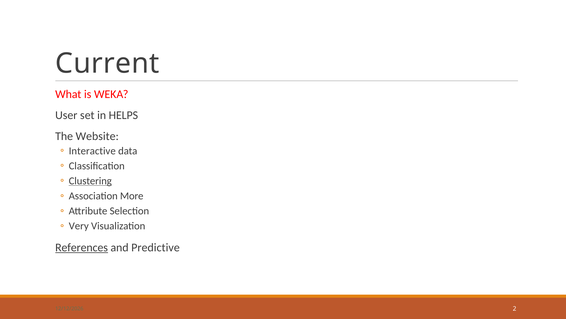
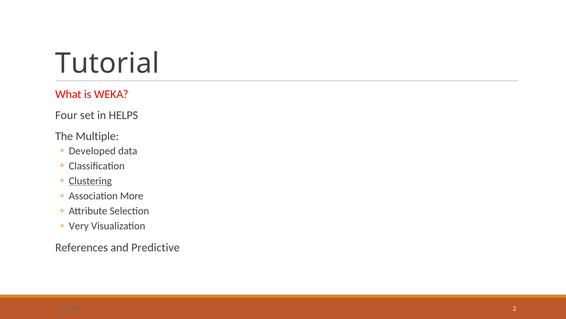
Current: Current -> Tutorial (107, 63)
User: User -> Four (66, 115)
Website: Website -> Multiple (97, 136)
Interactive: Interactive -> Developed (92, 151)
References underline: present -> none (82, 247)
